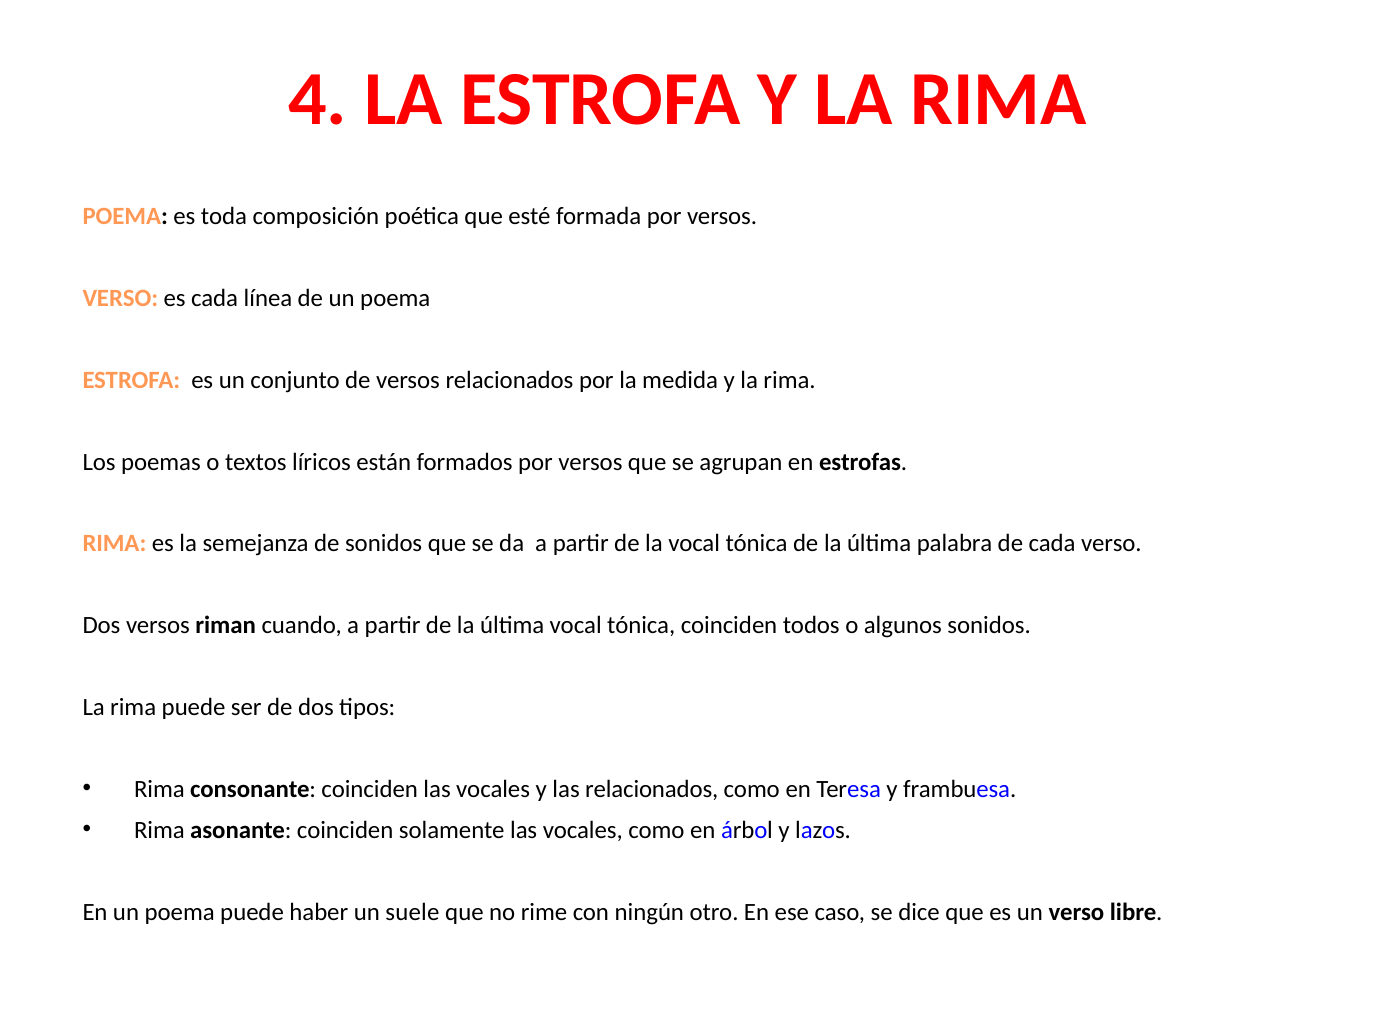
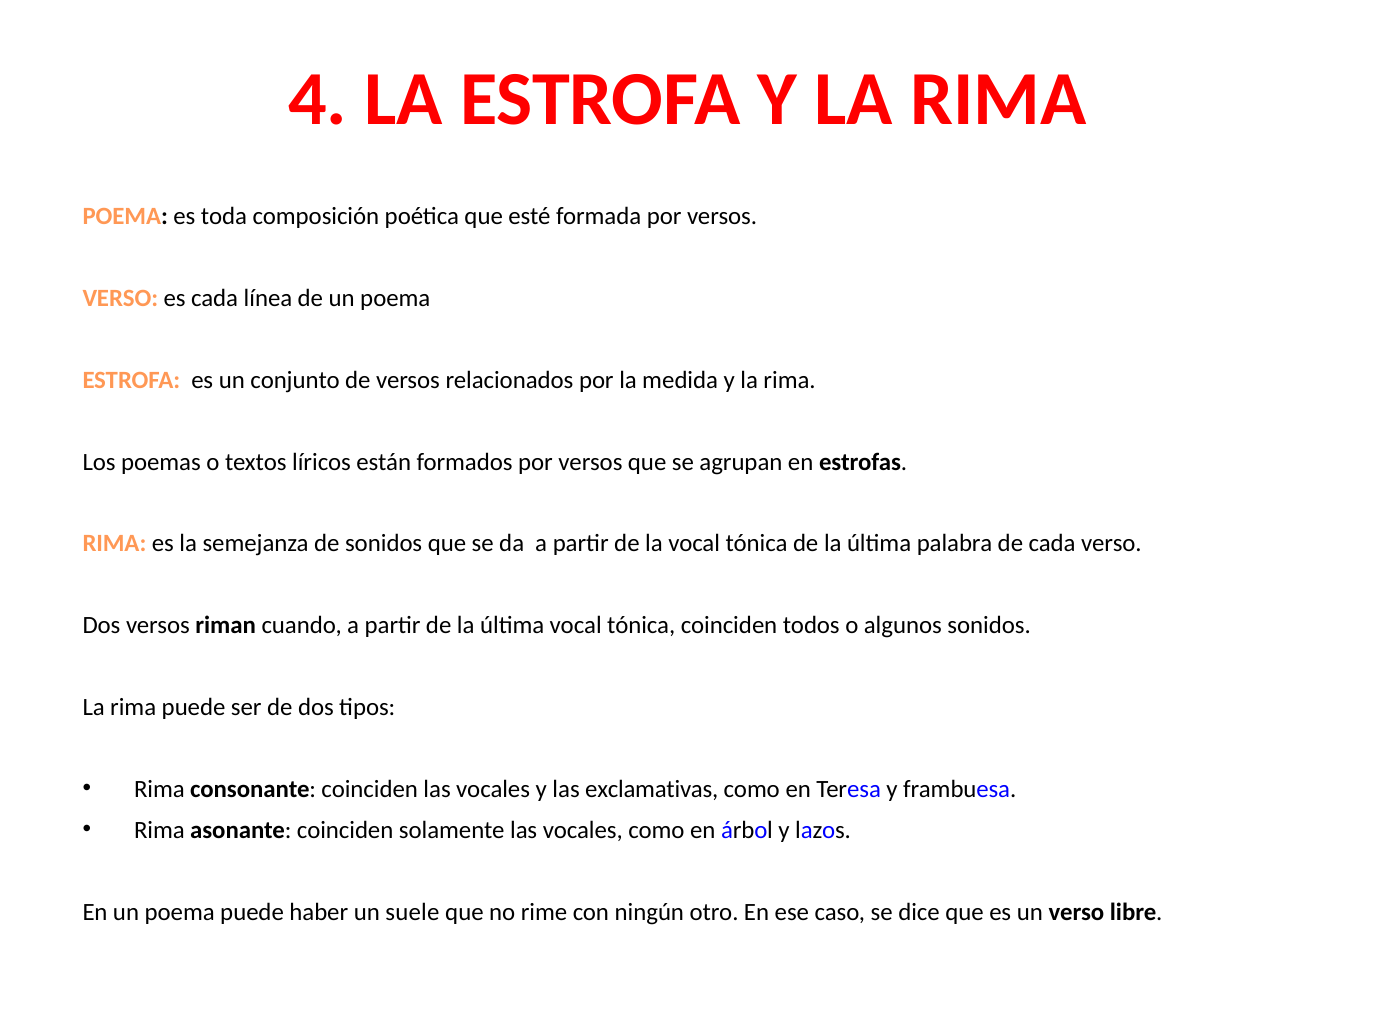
las relacionados: relacionados -> exclamativas (652, 789)
